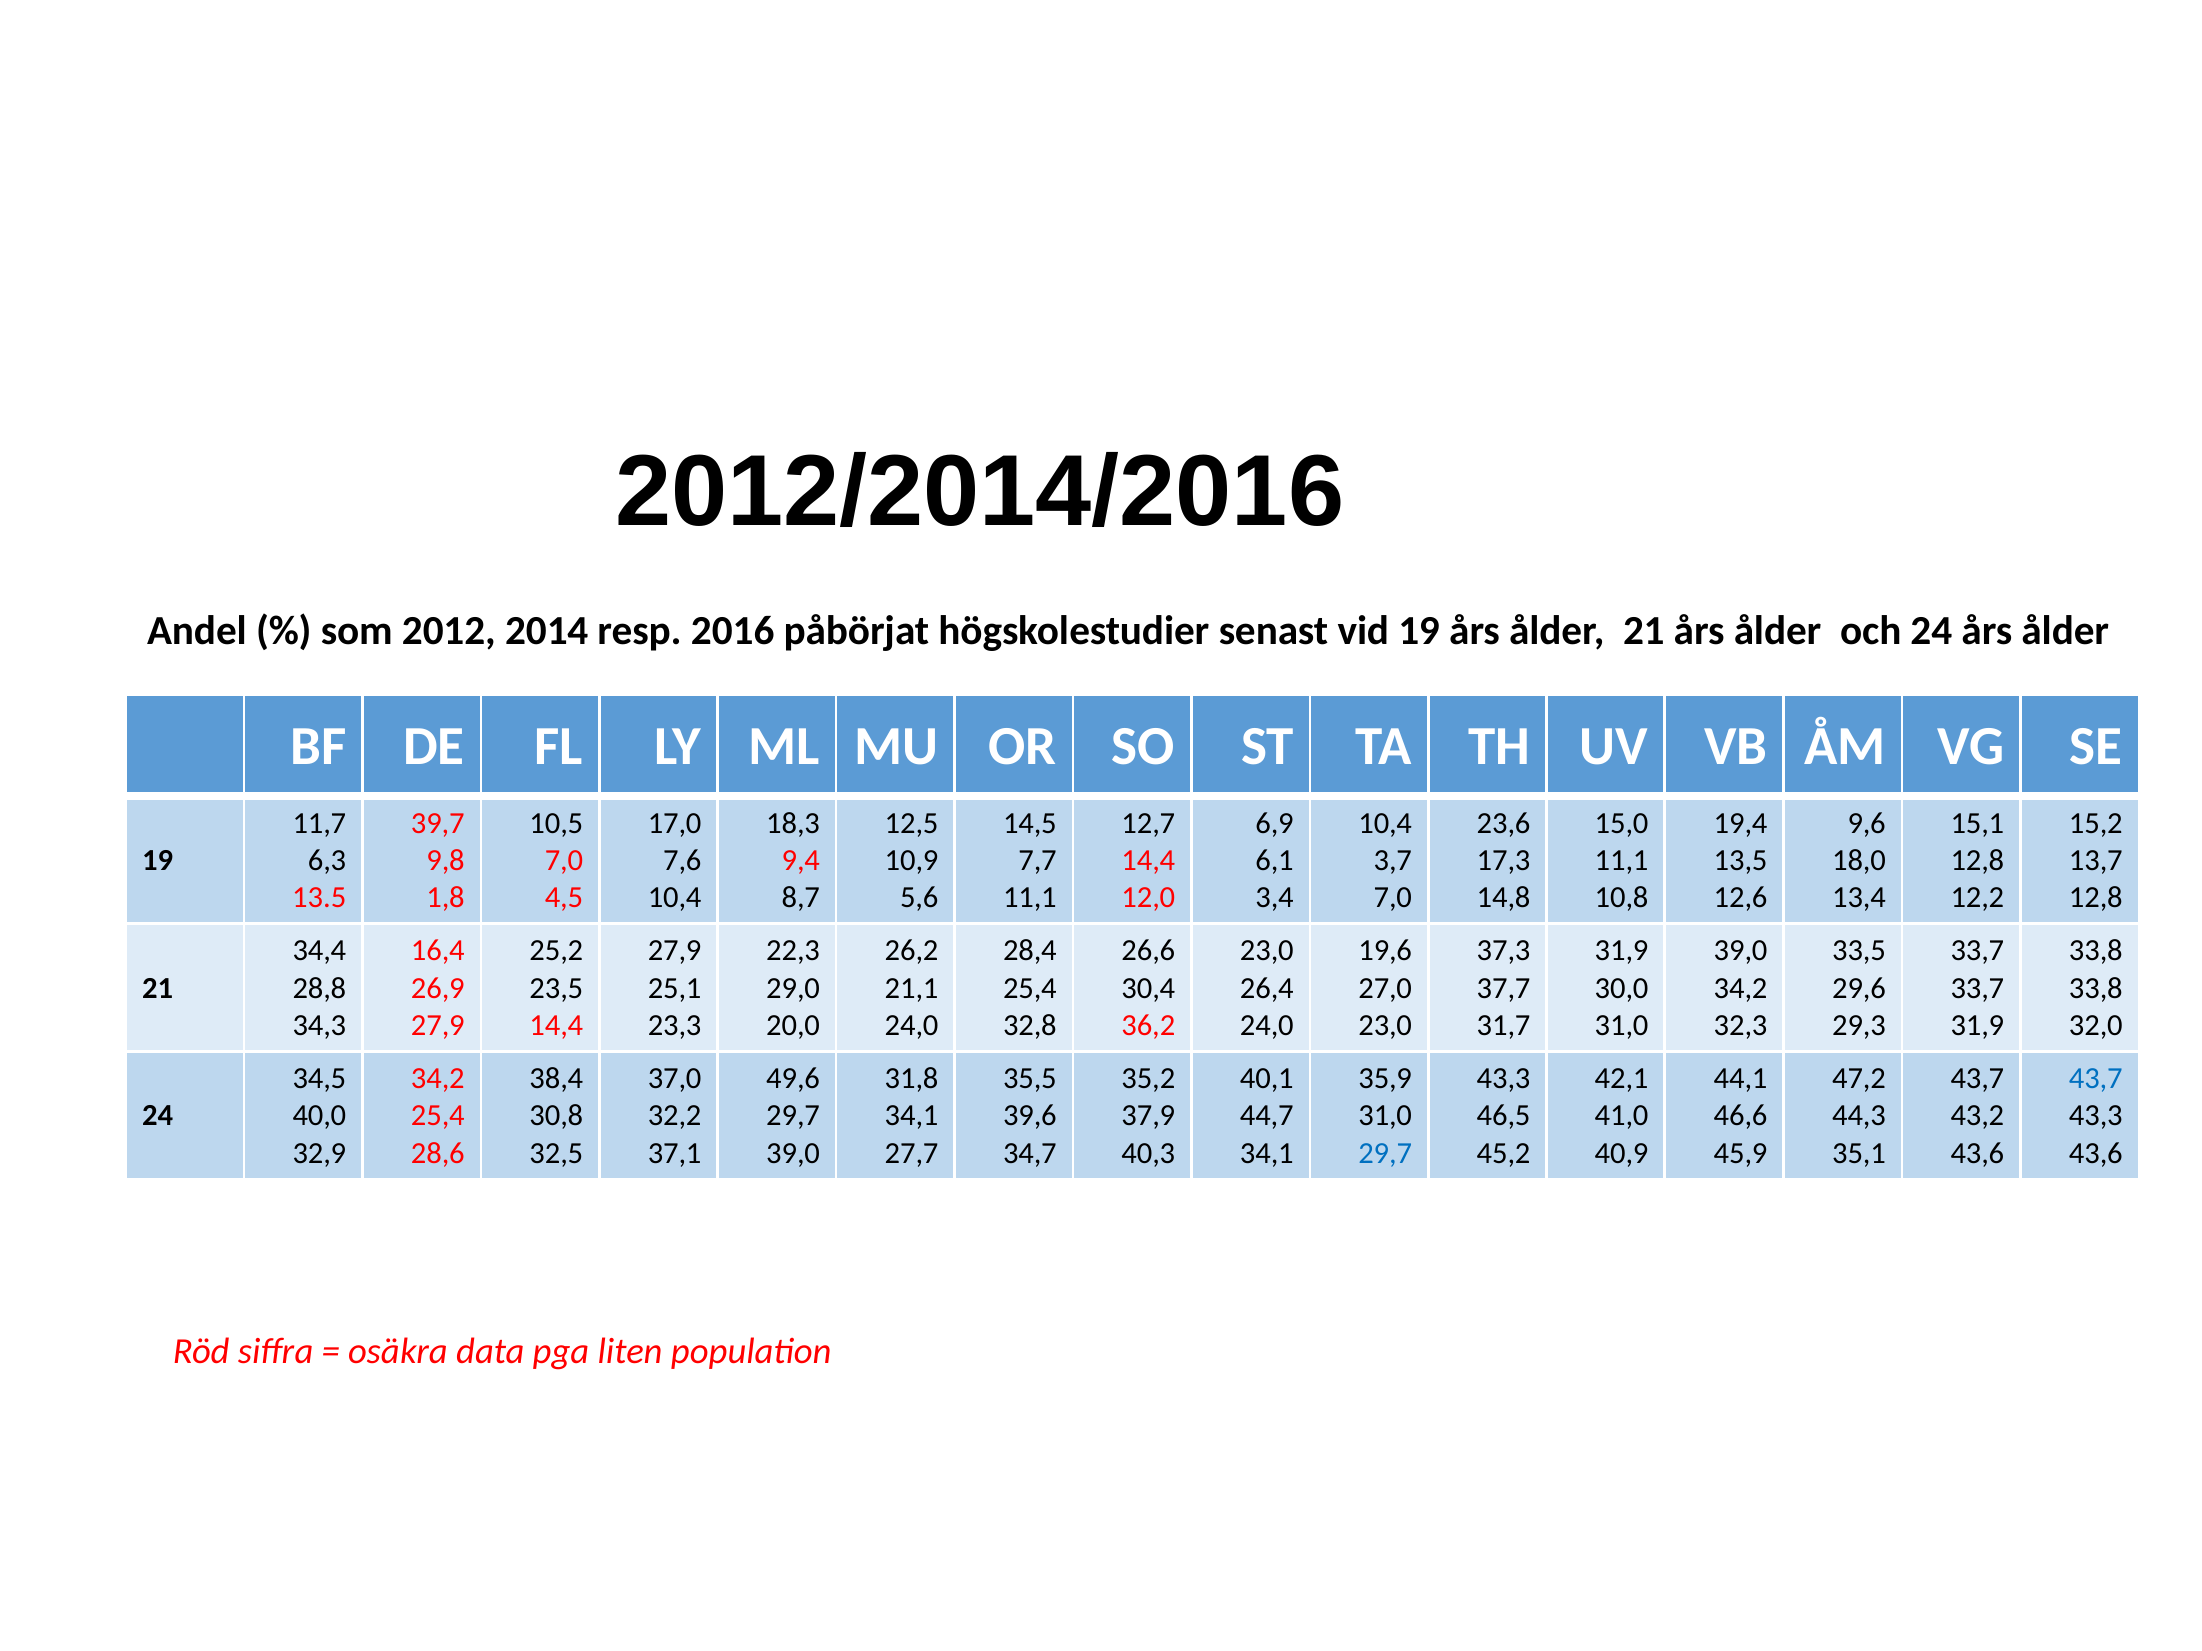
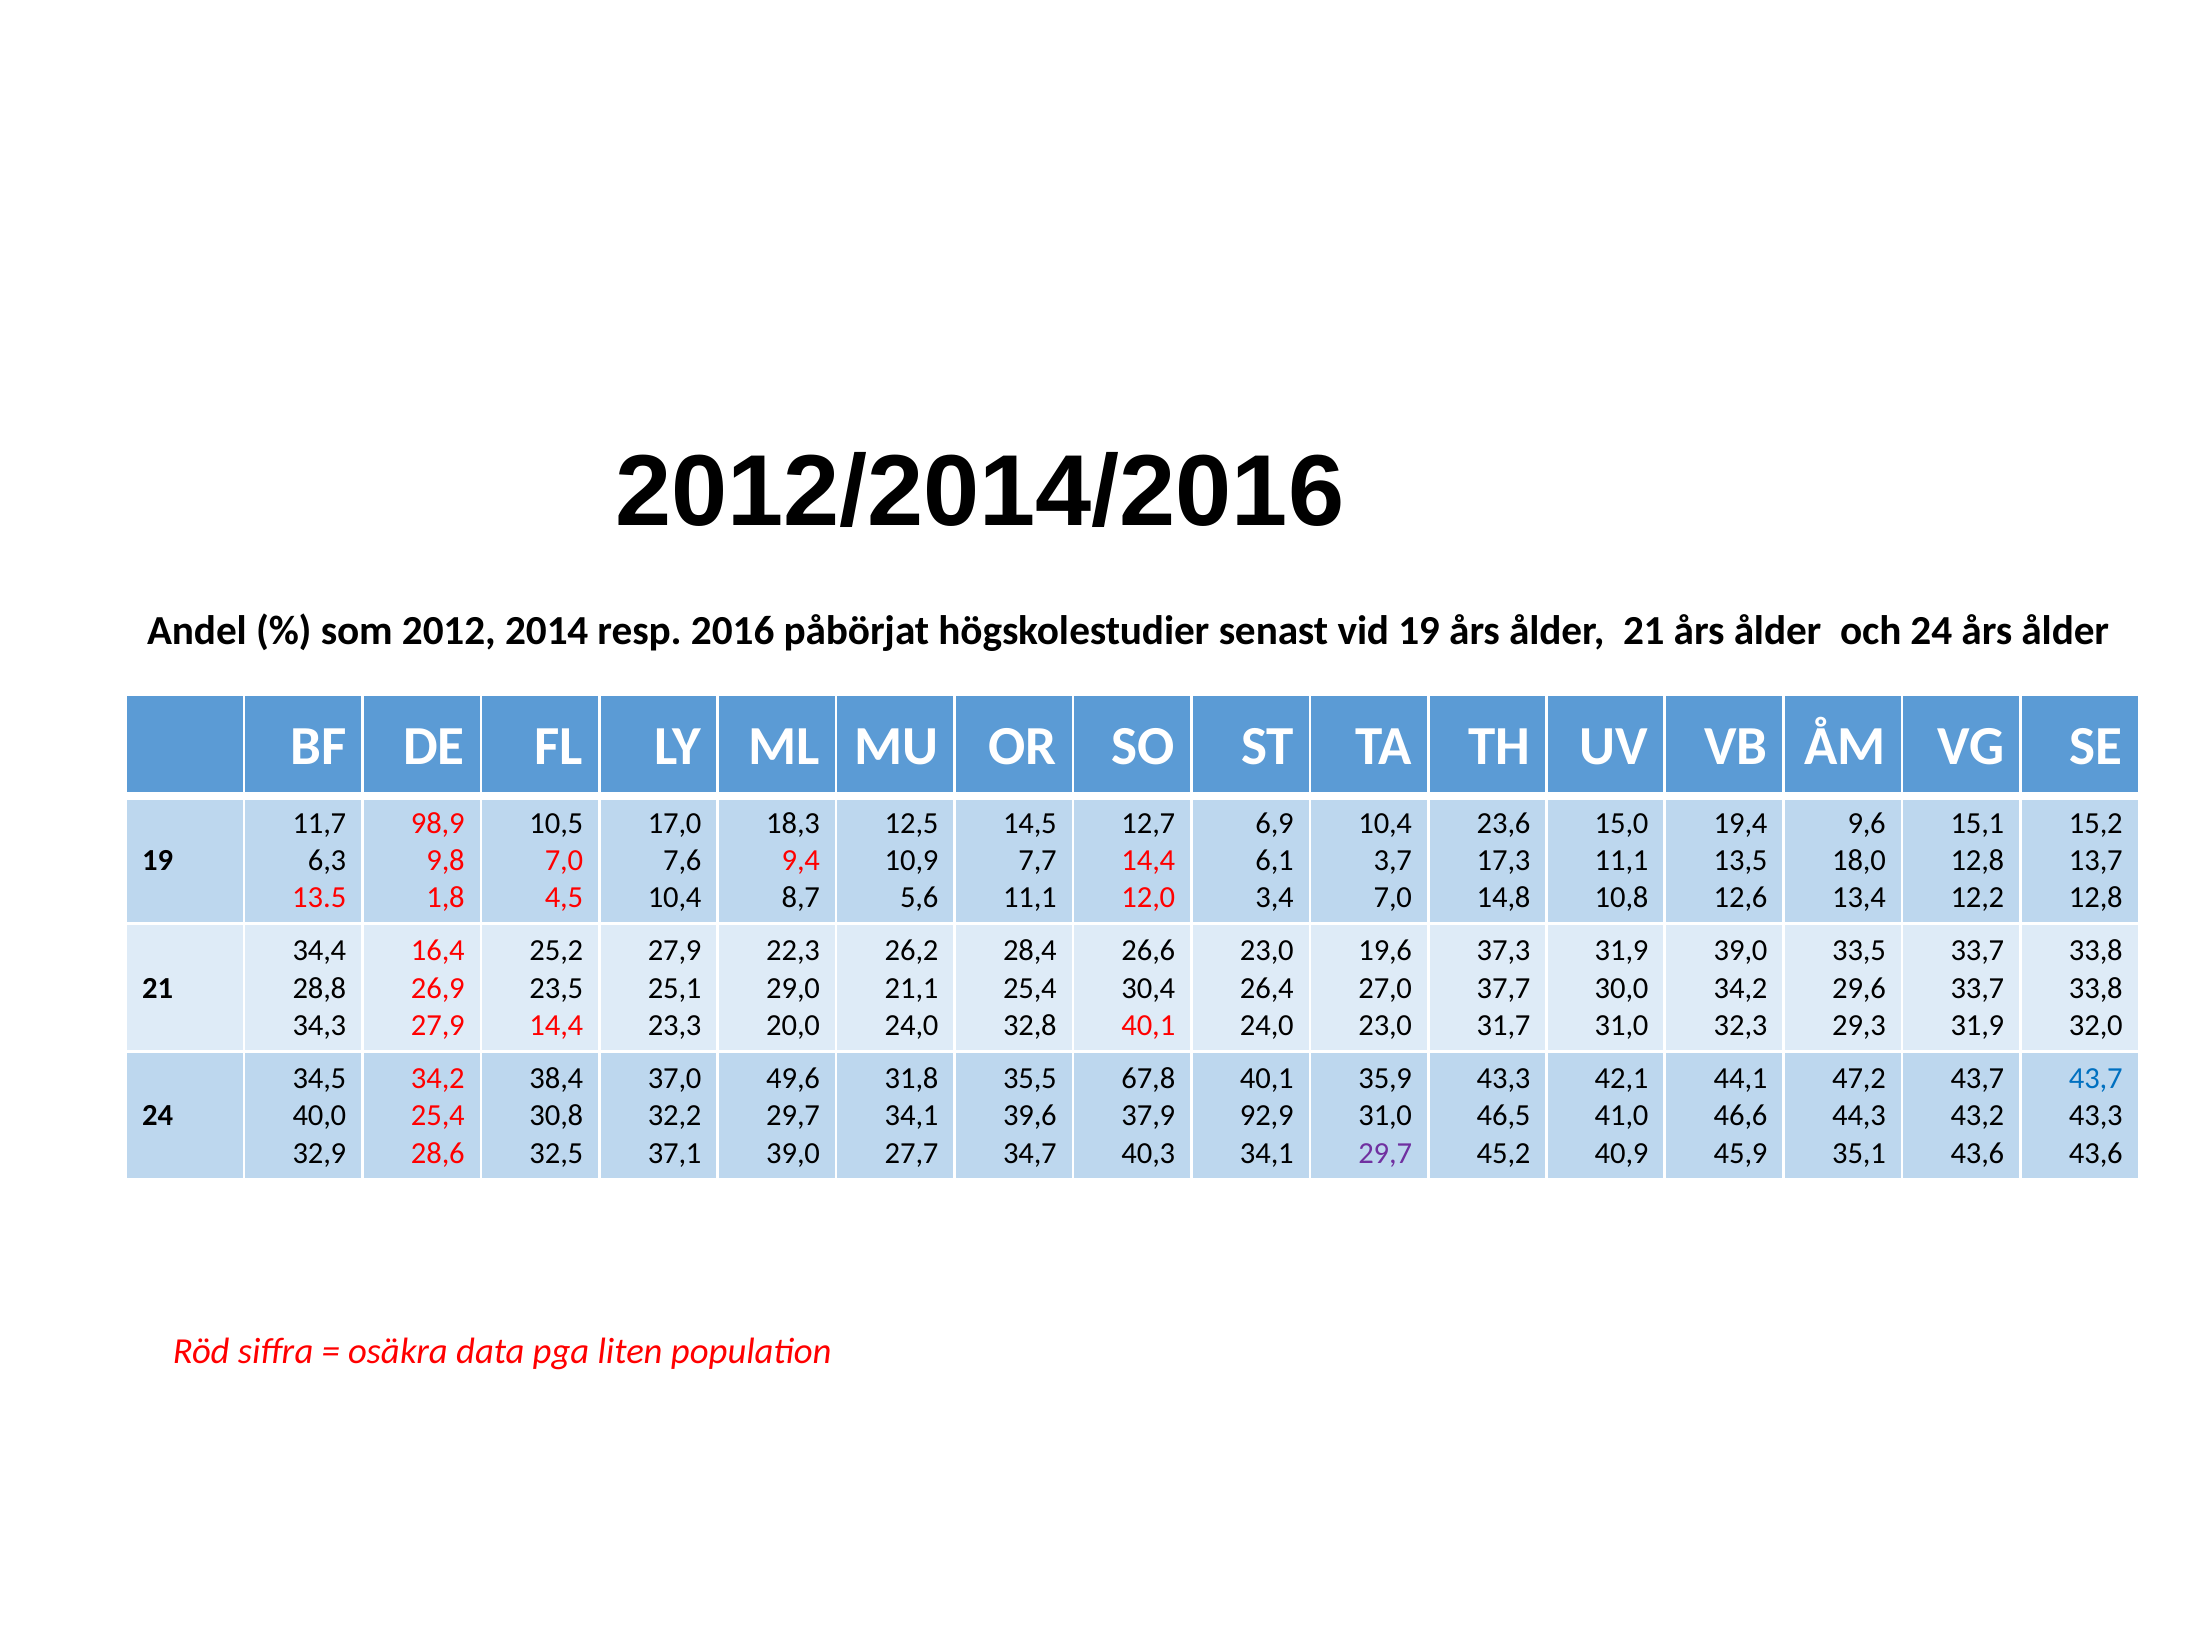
39,7: 39,7 -> 98,9 (438, 823)
36,2: 36,2 -> 40,1 (1148, 1025)
35,2: 35,2 -> 67,8 (1148, 1079)
44,7: 44,7 -> 92,9 (1267, 1116)
29,7 colour: blue -> purple (1385, 1153)
